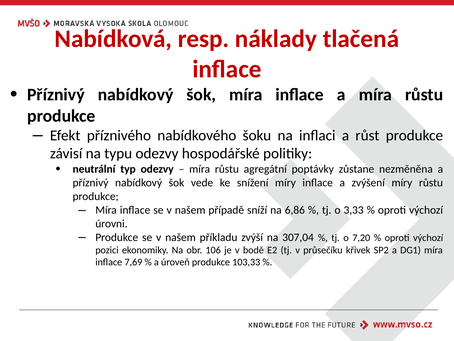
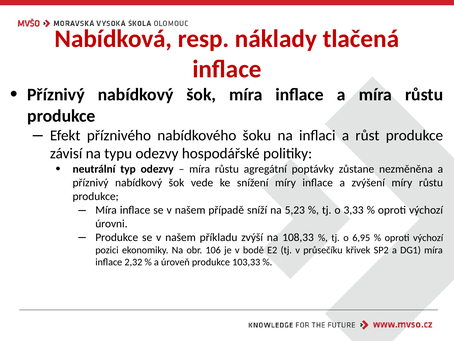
6,86: 6,86 -> 5,23 (295, 210)
307,04: 307,04 -> 108,33 (298, 237)
7,20: 7,20 -> 6,95 (361, 237)
7,69: 7,69 -> 2,32 (133, 262)
